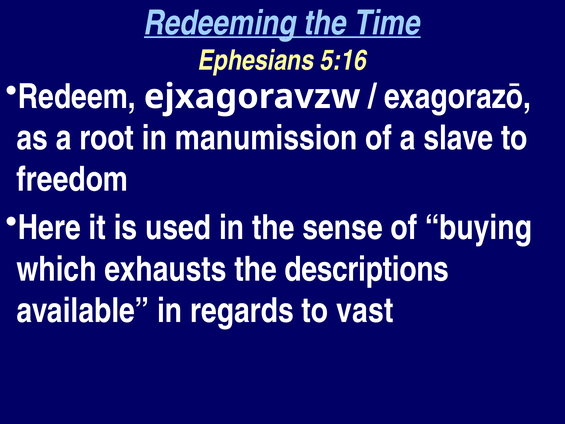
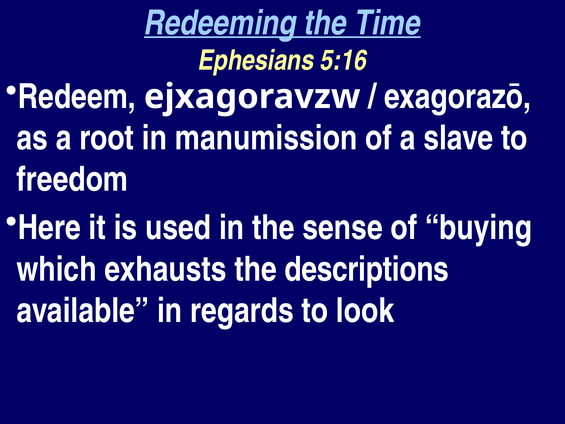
vast: vast -> look (365, 311)
